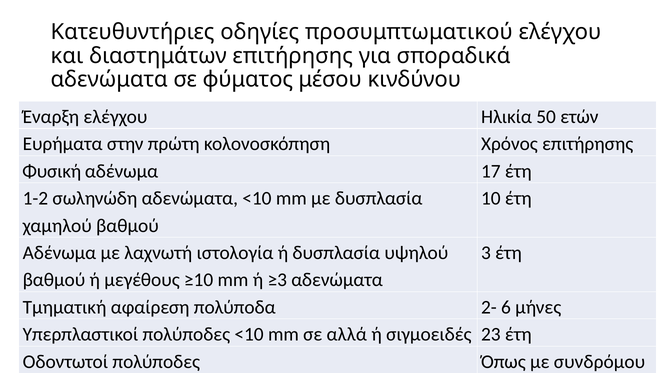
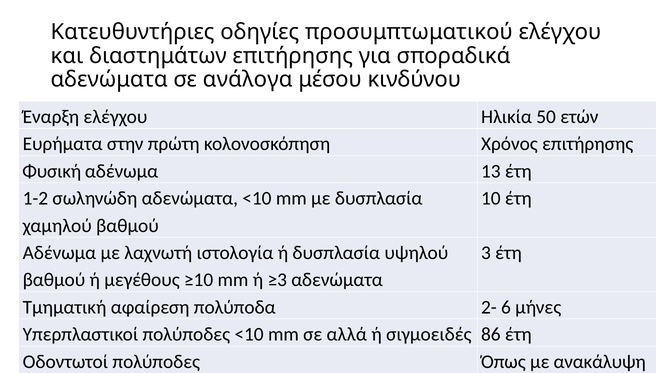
φύματος: φύματος -> ανάλογα (248, 80)
17: 17 -> 13 (491, 171)
23: 23 -> 86 (491, 334)
συνδρόμου: συνδρόμου -> ανακάλυψη (600, 362)
